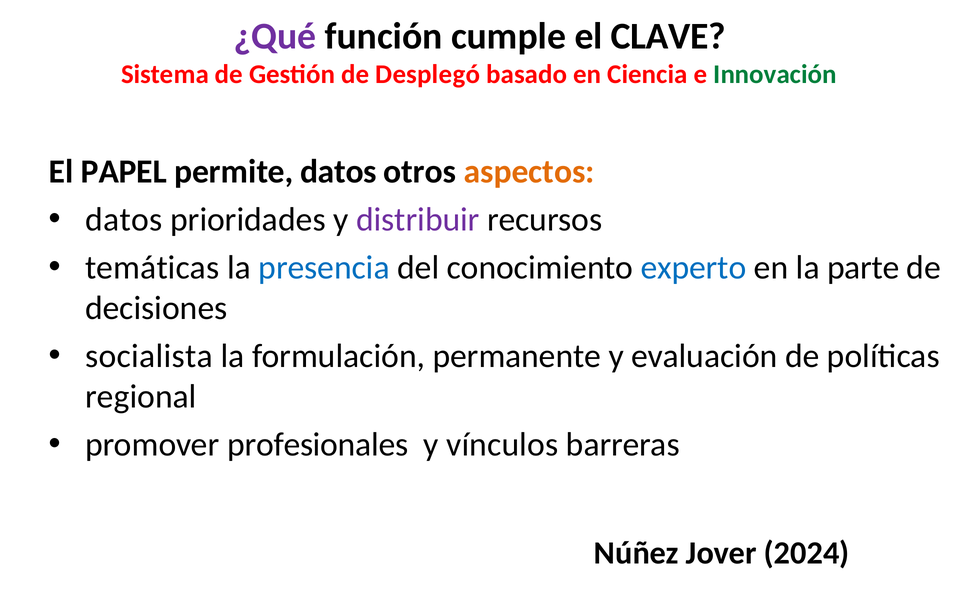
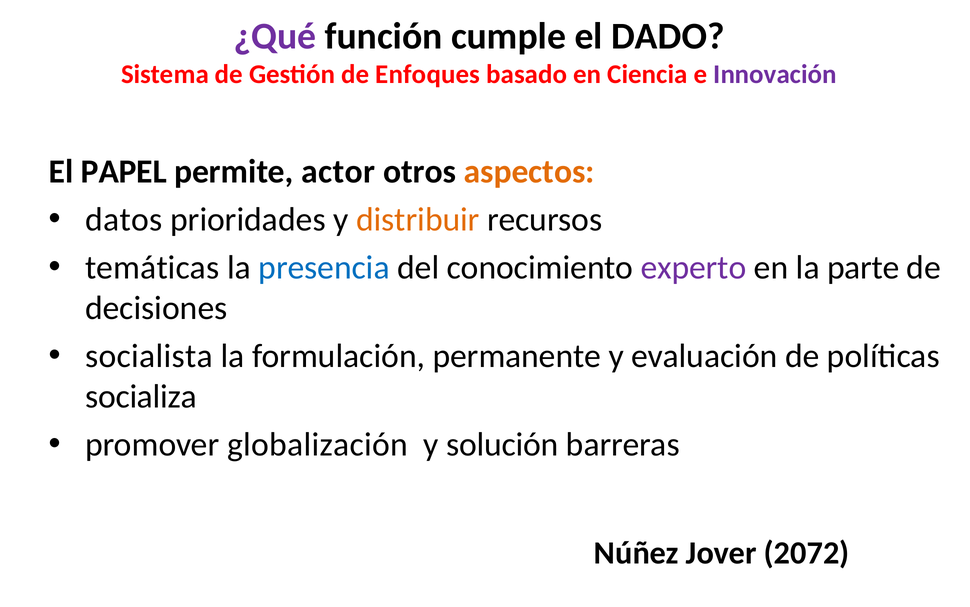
CLAVE: CLAVE -> DADO (668, 36)
Desplegó: Desplegó -> Enfoques (428, 74)
Innovación colour: green -> purple (775, 74)
permite datos: datos -> actor (338, 171)
distribuir colour: purple -> orange (418, 219)
experto colour: blue -> purple (694, 267)
regional: regional -> socializa (141, 396)
profesionales: profesionales -> globalización (318, 444)
vínculos: vínculos -> solución (502, 444)
2024: 2024 -> 2072 (807, 552)
